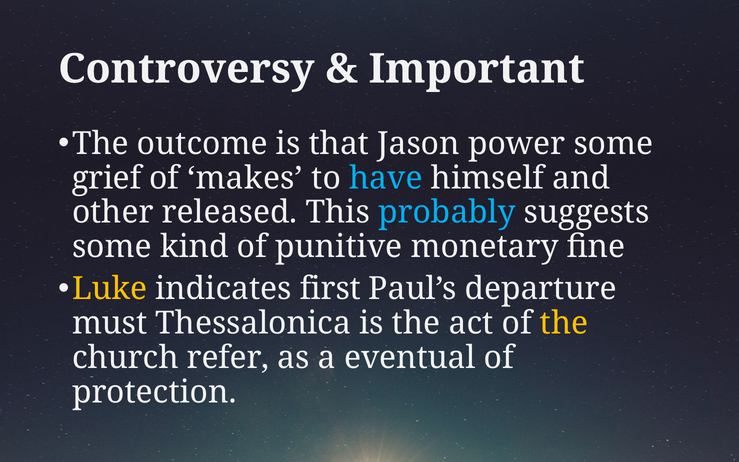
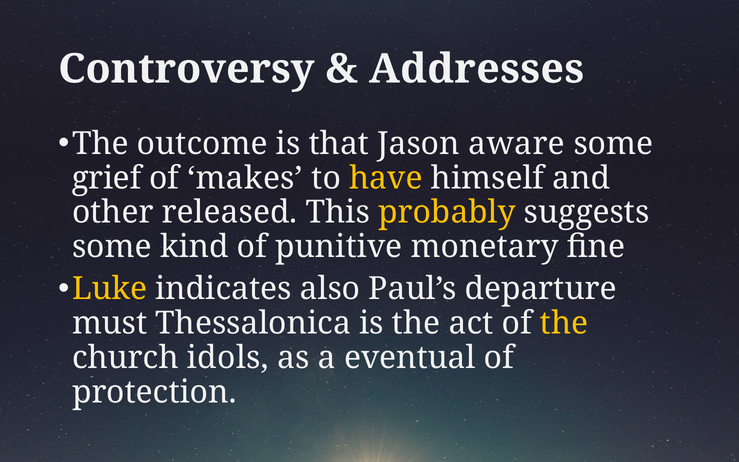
Important: Important -> Addresses (476, 69)
power: power -> aware (517, 144)
have colour: light blue -> yellow (386, 178)
probably colour: light blue -> yellow (447, 212)
first: first -> also (330, 289)
refer: refer -> idols (228, 358)
